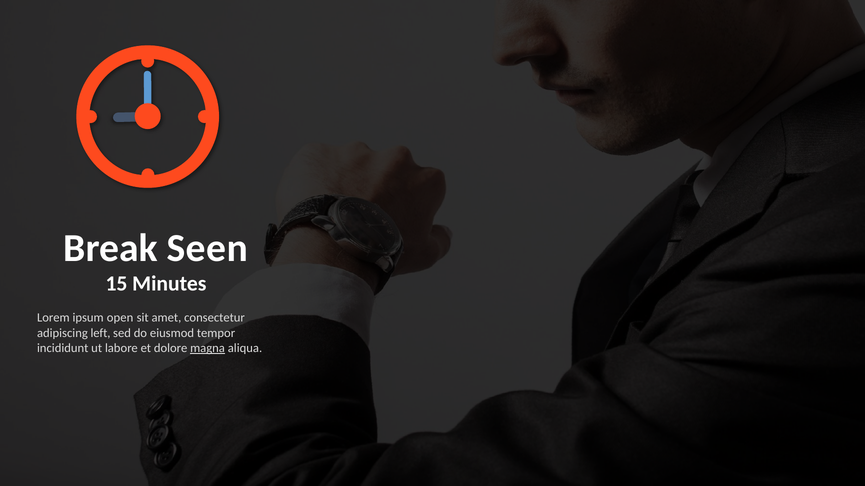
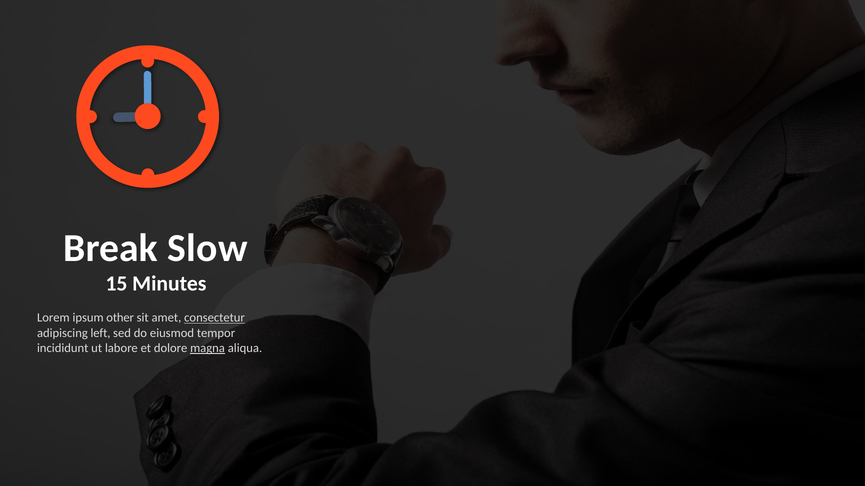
Seen: Seen -> Slow (207, 248)
open: open -> other (120, 318)
consectetur underline: none -> present (215, 318)
